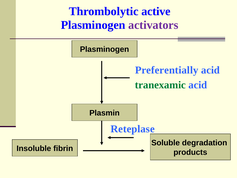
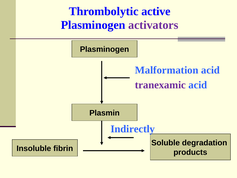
Preferentially: Preferentially -> Malformation (167, 70)
tranexamic colour: green -> purple (160, 85)
Reteplase: Reteplase -> Indirectly (133, 129)
